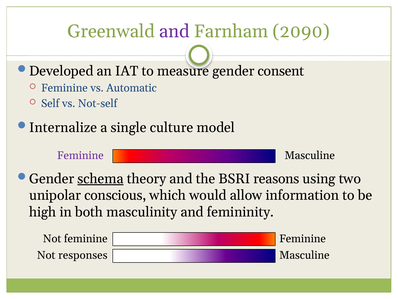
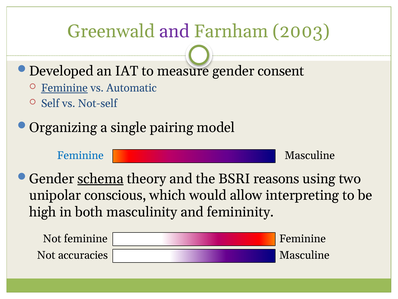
2090: 2090 -> 2003 (301, 31)
Feminine underline: none -> present (64, 88)
Internalize: Internalize -> Organizing (63, 127)
culture: culture -> pairing (172, 127)
Feminine colour: purple -> blue (80, 155)
information: information -> interpreting (302, 195)
responses: responses -> accuracies (83, 255)
